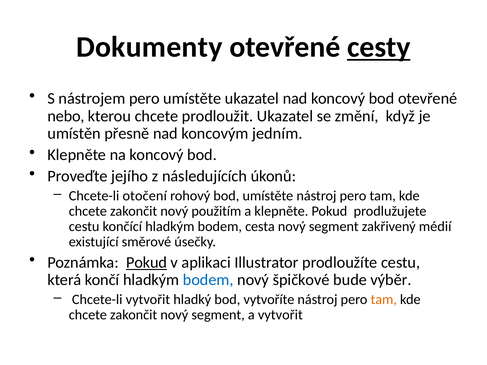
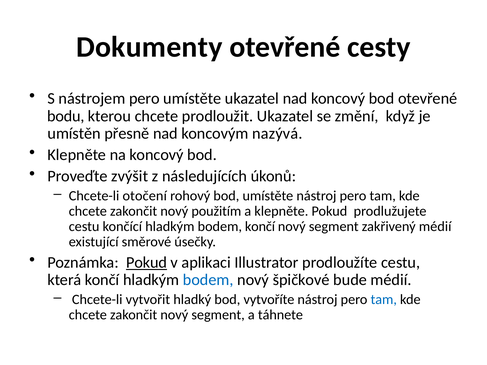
cesty underline: present -> none (379, 47)
nebo: nebo -> bodu (66, 116)
jedním: jedním -> nazývá (277, 134)
jejího: jejího -> zvýšit (130, 176)
bodem cesta: cesta -> končí (260, 227)
bude výběr: výběr -> médií (391, 280)
tam colour: orange -> blue (384, 300)
a vytvořit: vytvořit -> táhnete (280, 315)
